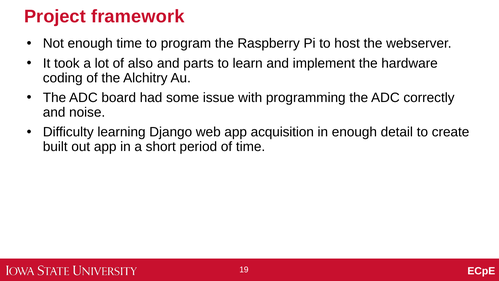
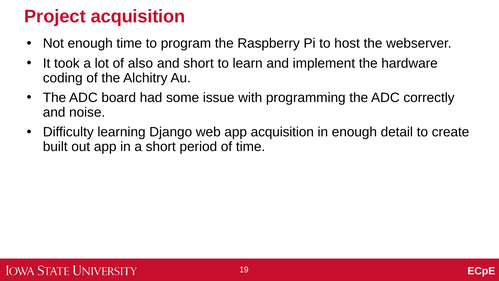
Project framework: framework -> acquisition (138, 16)
and parts: parts -> short (199, 63)
